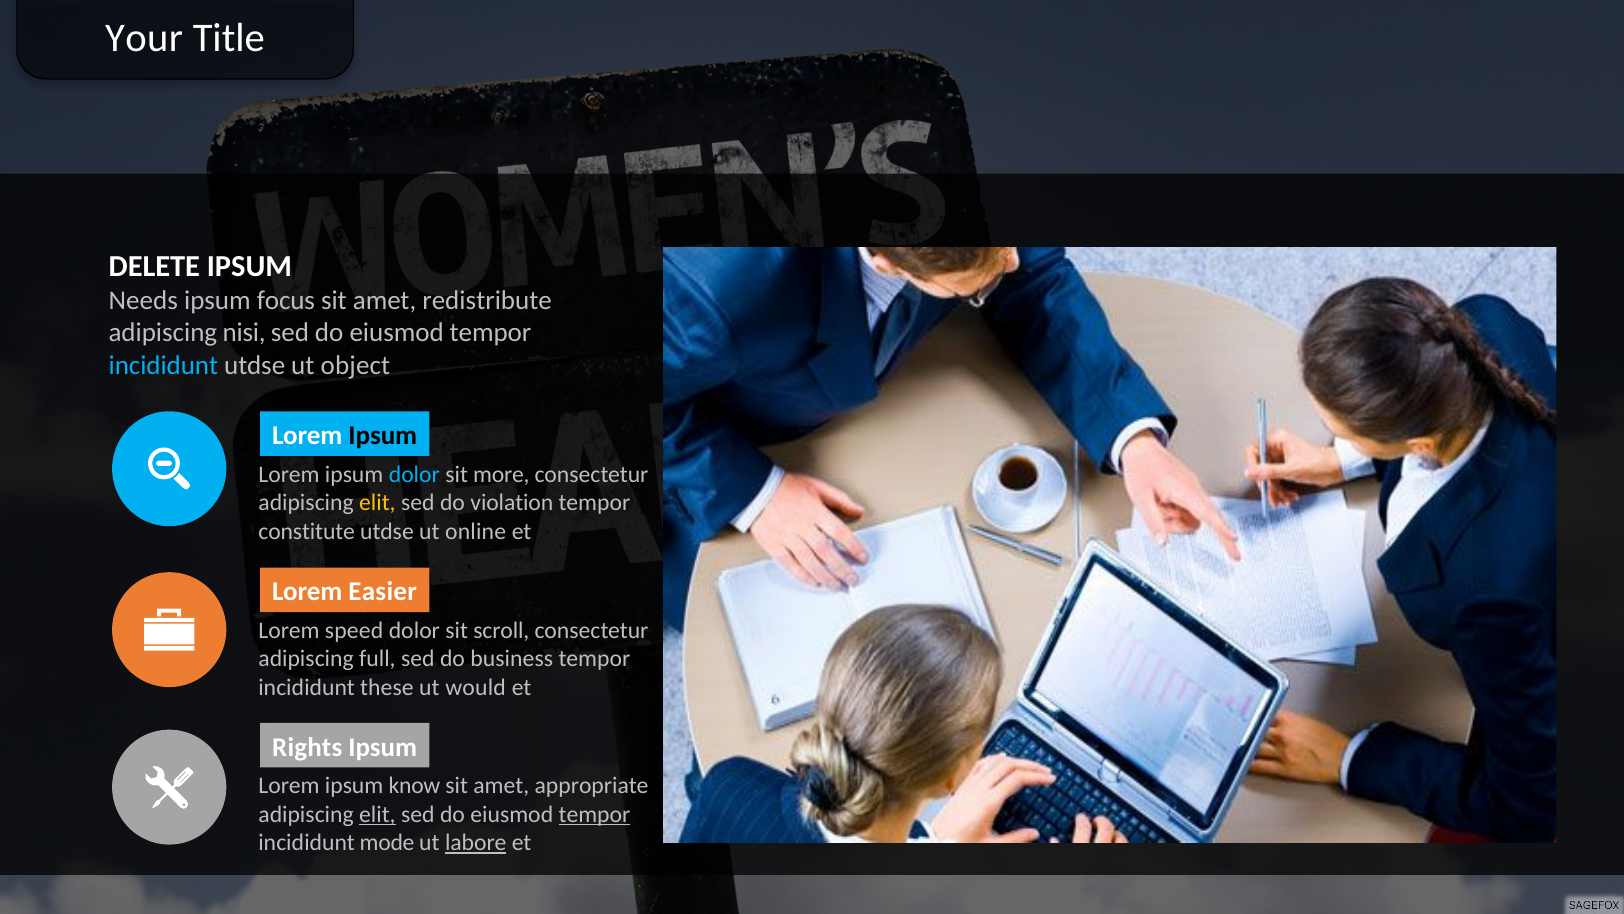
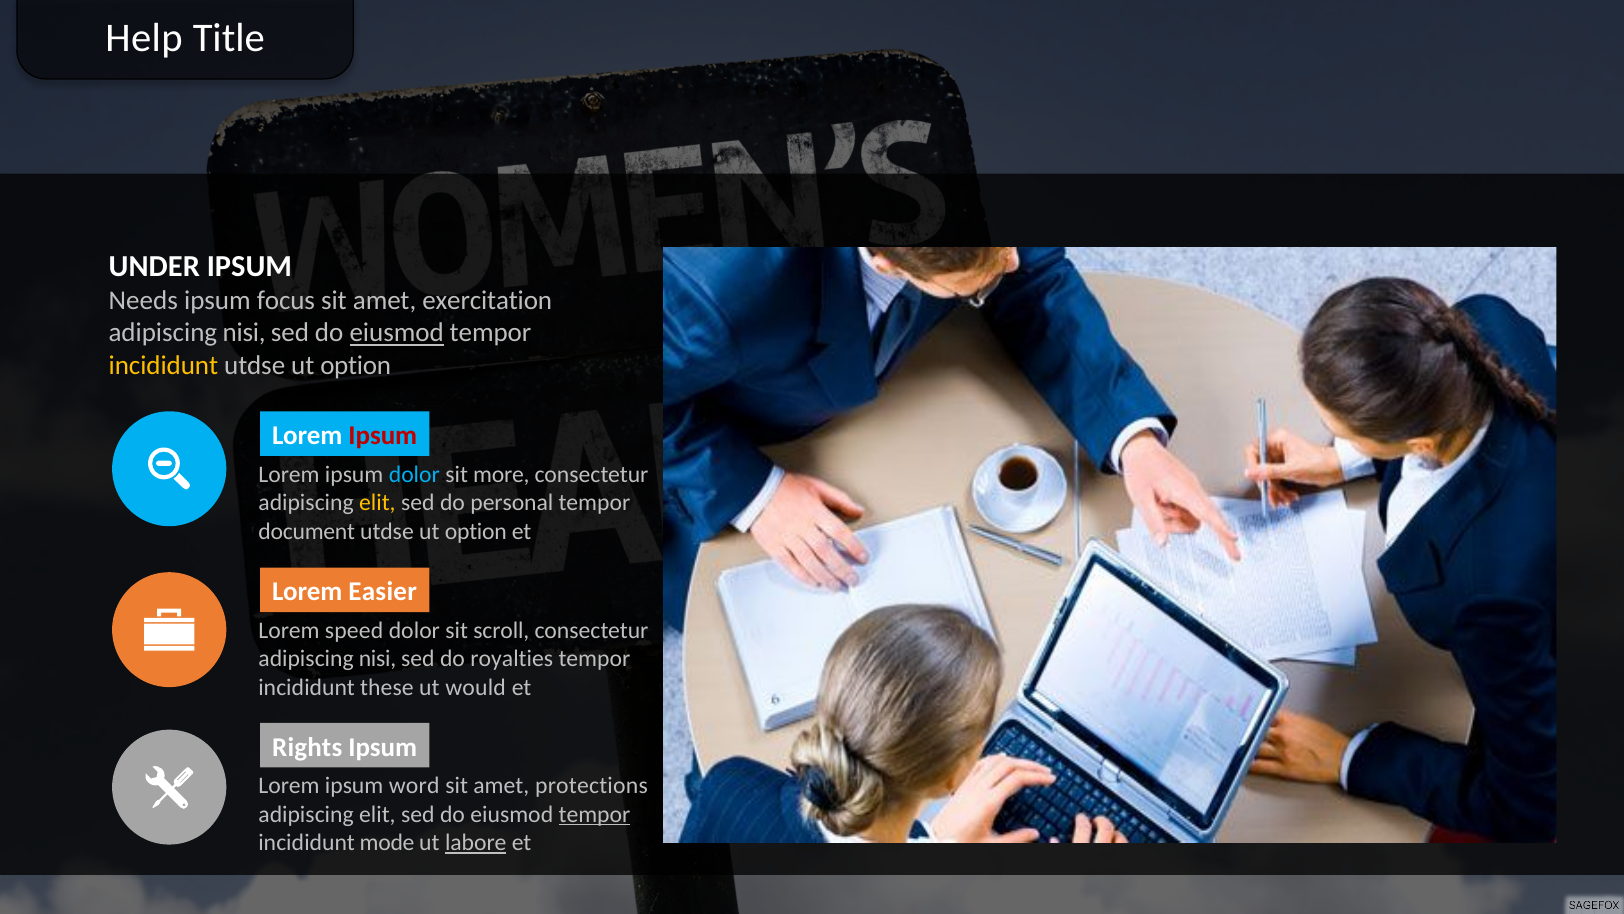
Your: Your -> Help (144, 38)
DELETE: DELETE -> UNDER (154, 266)
redistribute: redistribute -> exercitation (487, 300)
eiusmod underline: none -> present (397, 333)
incididunt colour: light blue -> yellow (163, 365)
object: object -> option (356, 365)
Ipsum colour: black -> red (383, 435)
violation: violation -> personal (512, 503)
constitute: constitute -> document (307, 531)
online: online -> option (476, 531)
full: full -> nisi (378, 659)
business: business -> royalties (512, 659)
know: know -> word (414, 786)
appropriate: appropriate -> protections (591, 786)
elit underline: present -> none (377, 814)
